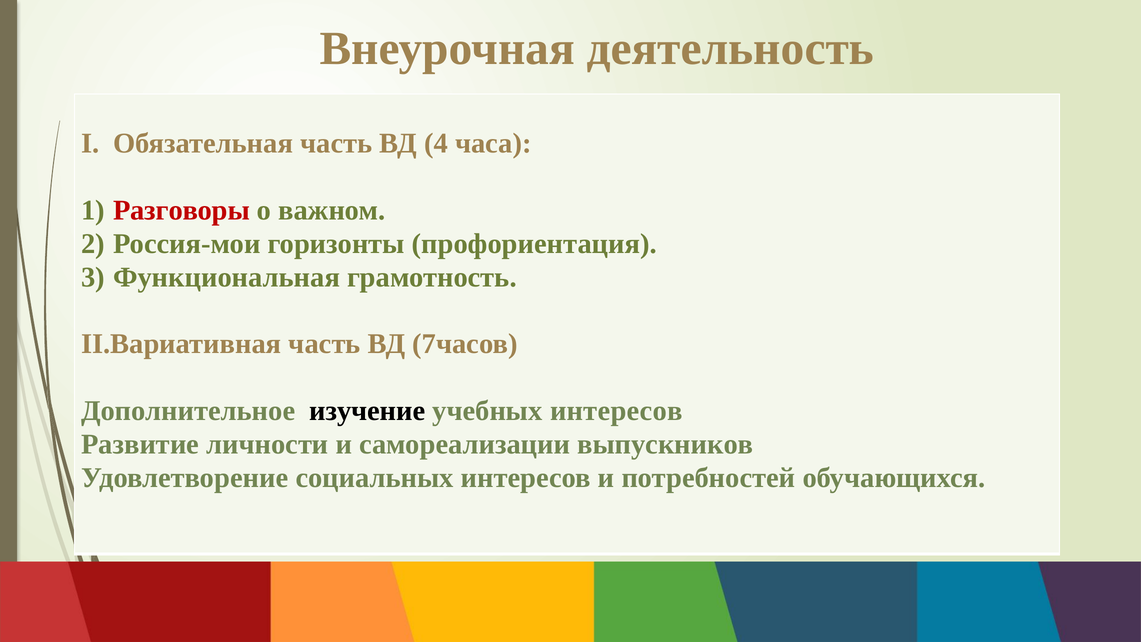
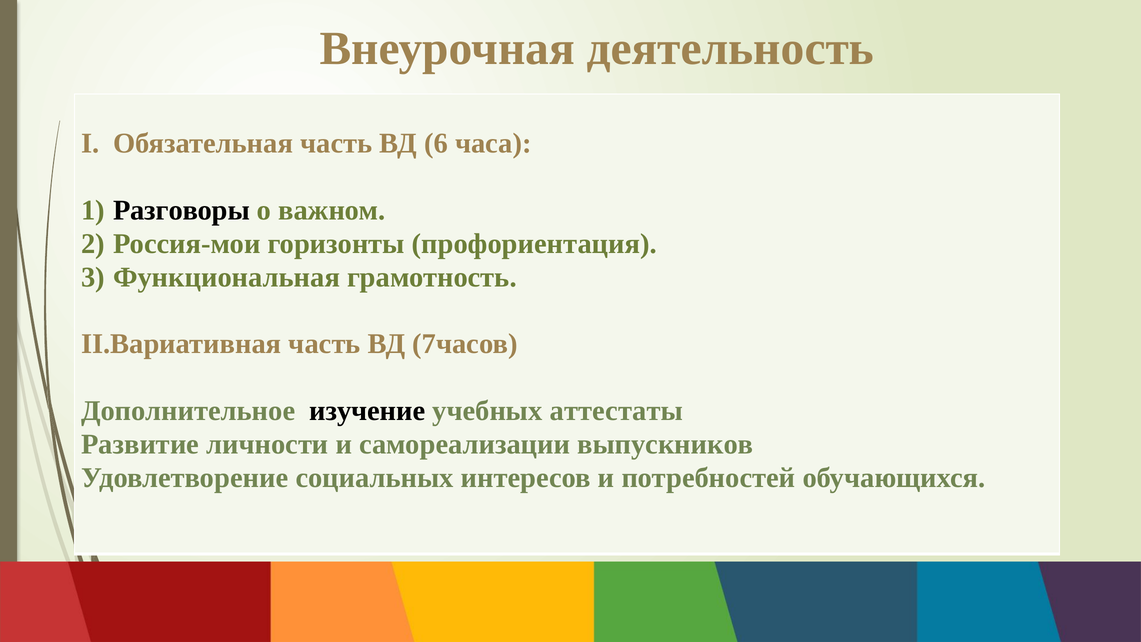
4: 4 -> 6 (436, 143)
Разговоры colour: red -> black (182, 210)
учебных интересов: интересов -> аттестаты (616, 411)
